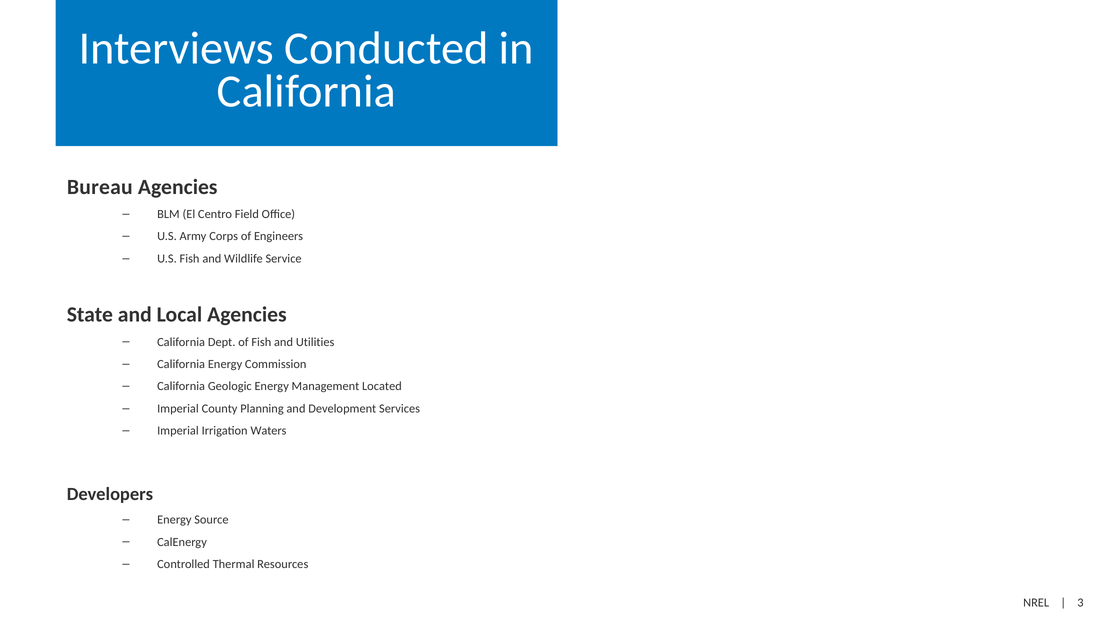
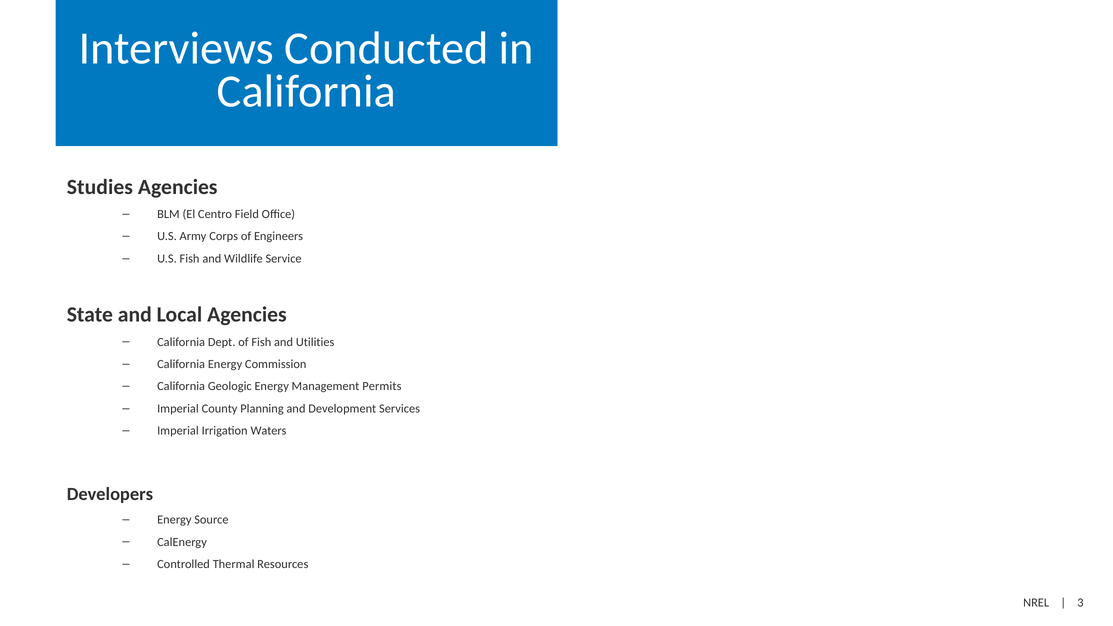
Bureau: Bureau -> Studies (100, 187)
Located: Located -> Permits (382, 386)
